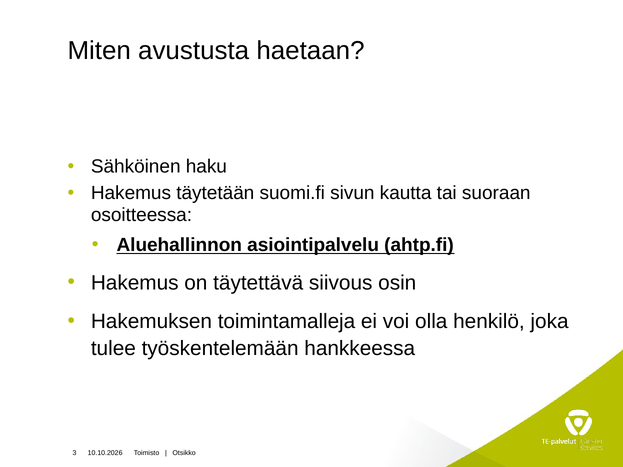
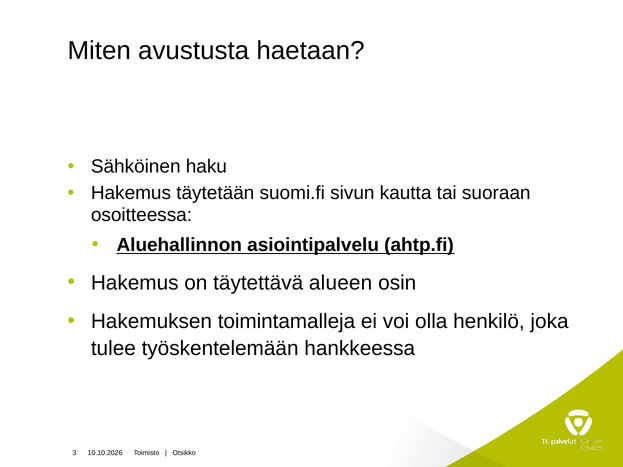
siivous: siivous -> alueen (341, 283)
